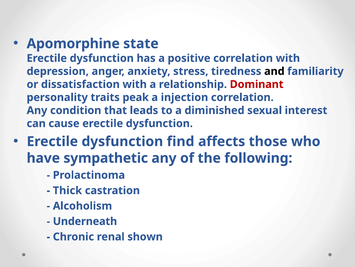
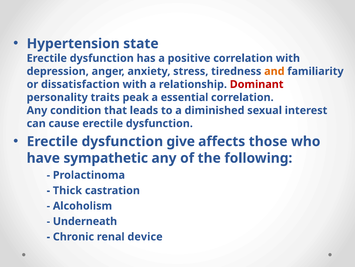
Apomorphine: Apomorphine -> Hypertension (73, 44)
and colour: black -> orange (274, 71)
injection: injection -> essential (185, 97)
find: find -> give (181, 141)
shown: shown -> device (145, 236)
